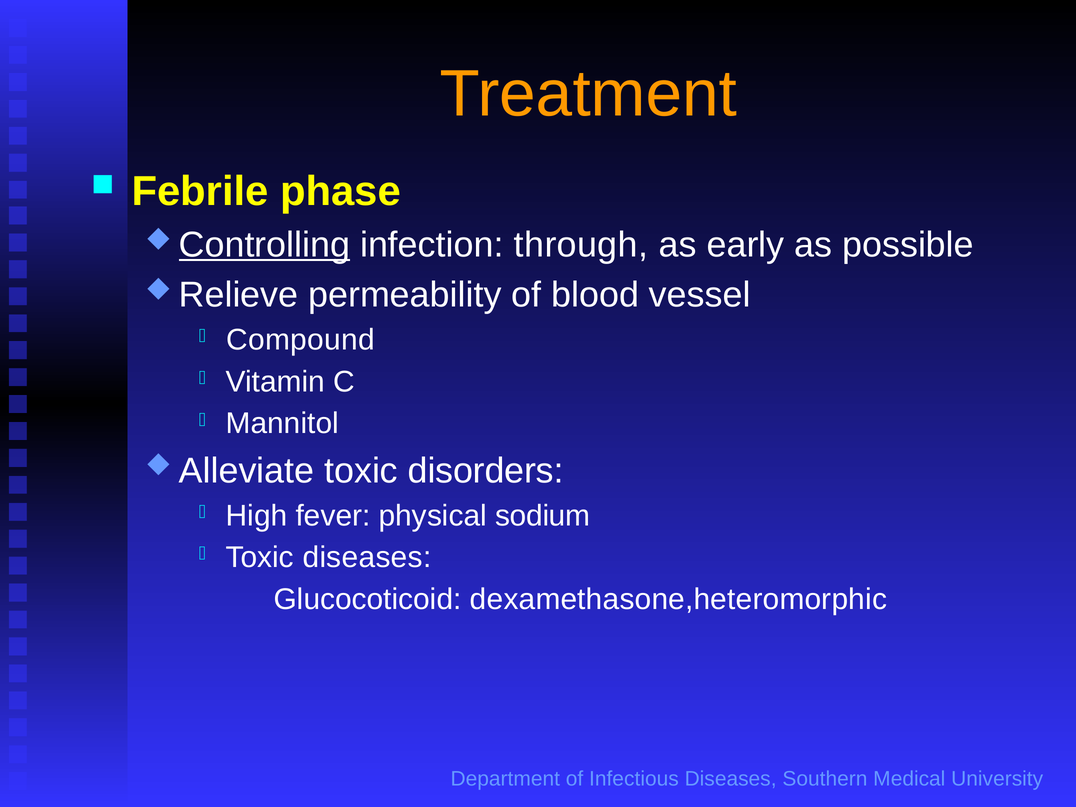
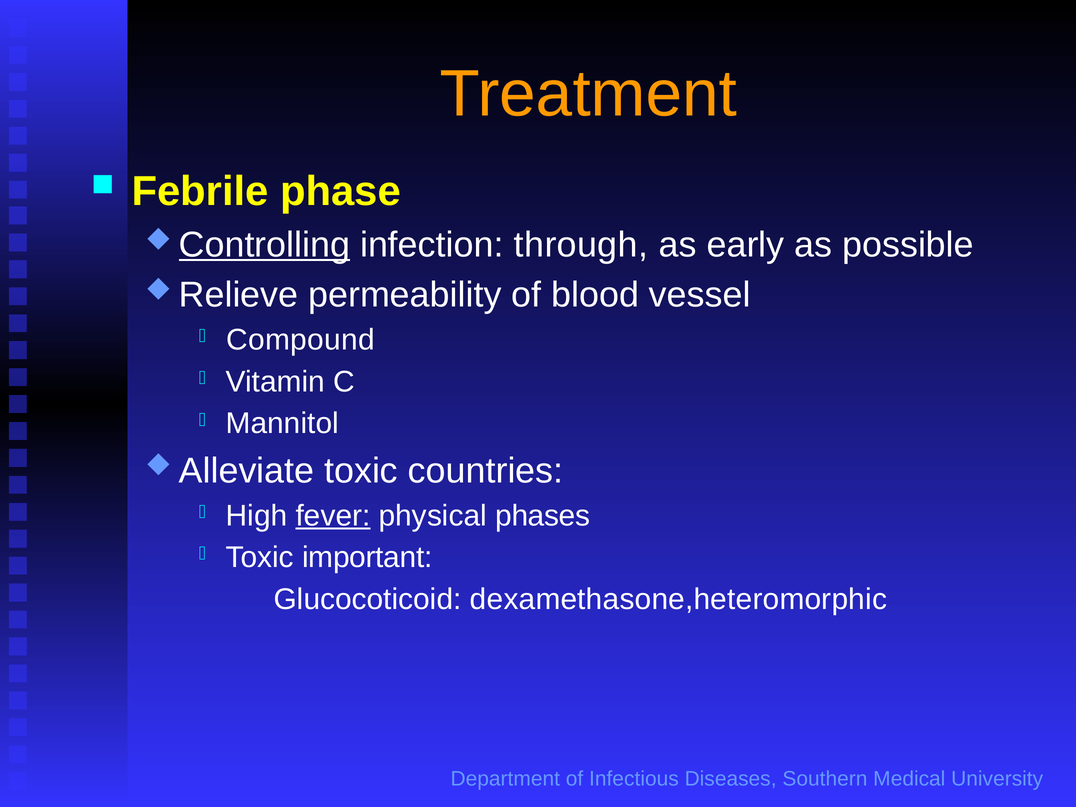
disorders: disorders -> countries (486, 471)
fever underline: none -> present (333, 516)
sodium: sodium -> phases (543, 516)
Toxic diseases: diseases -> important (367, 558)
